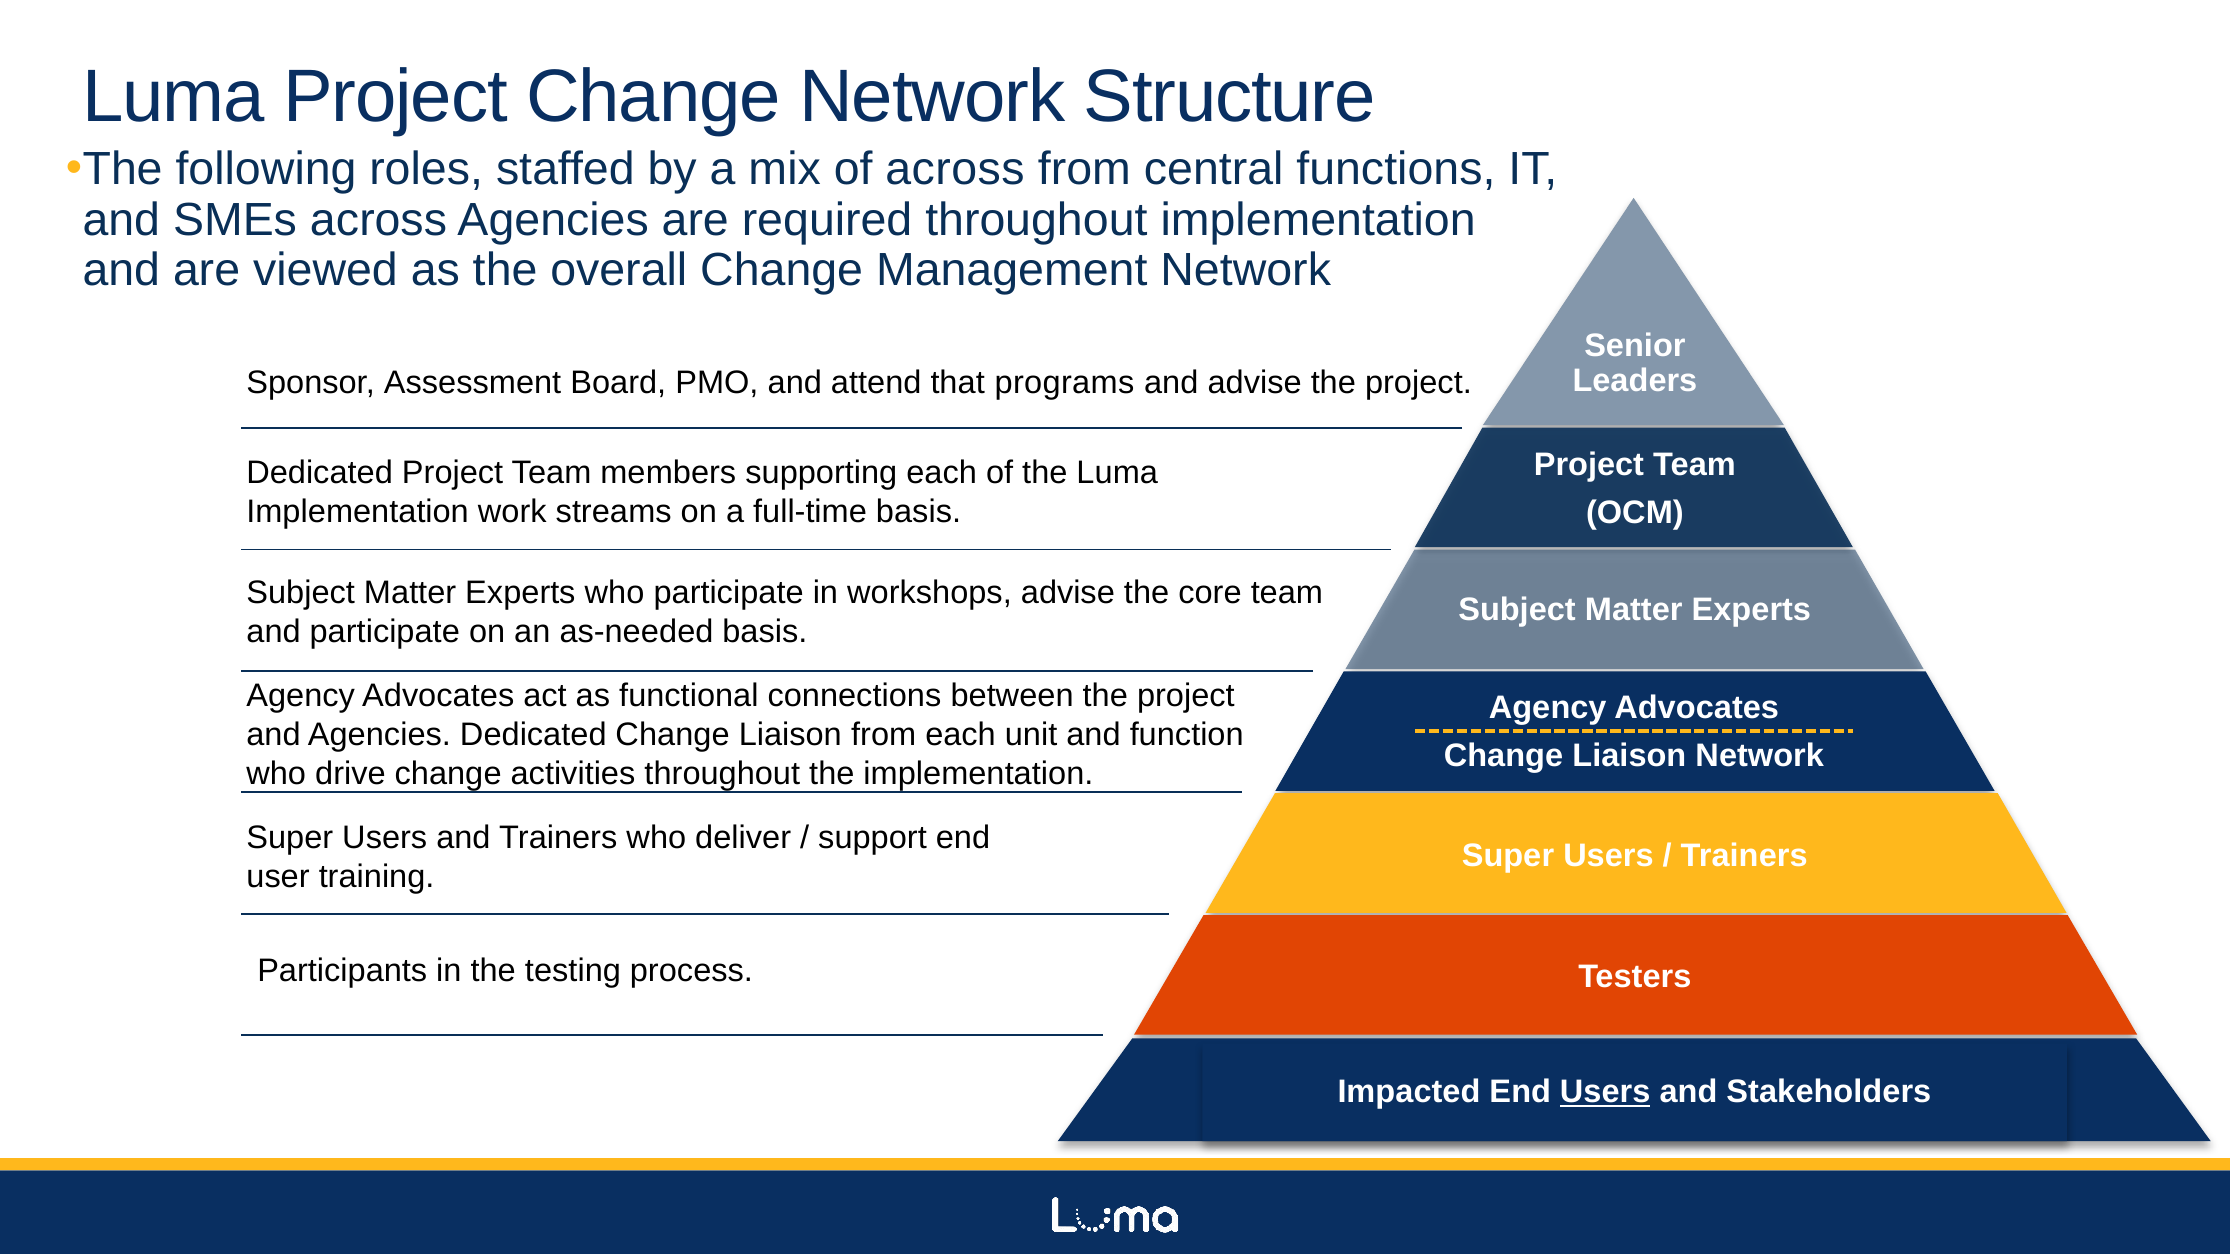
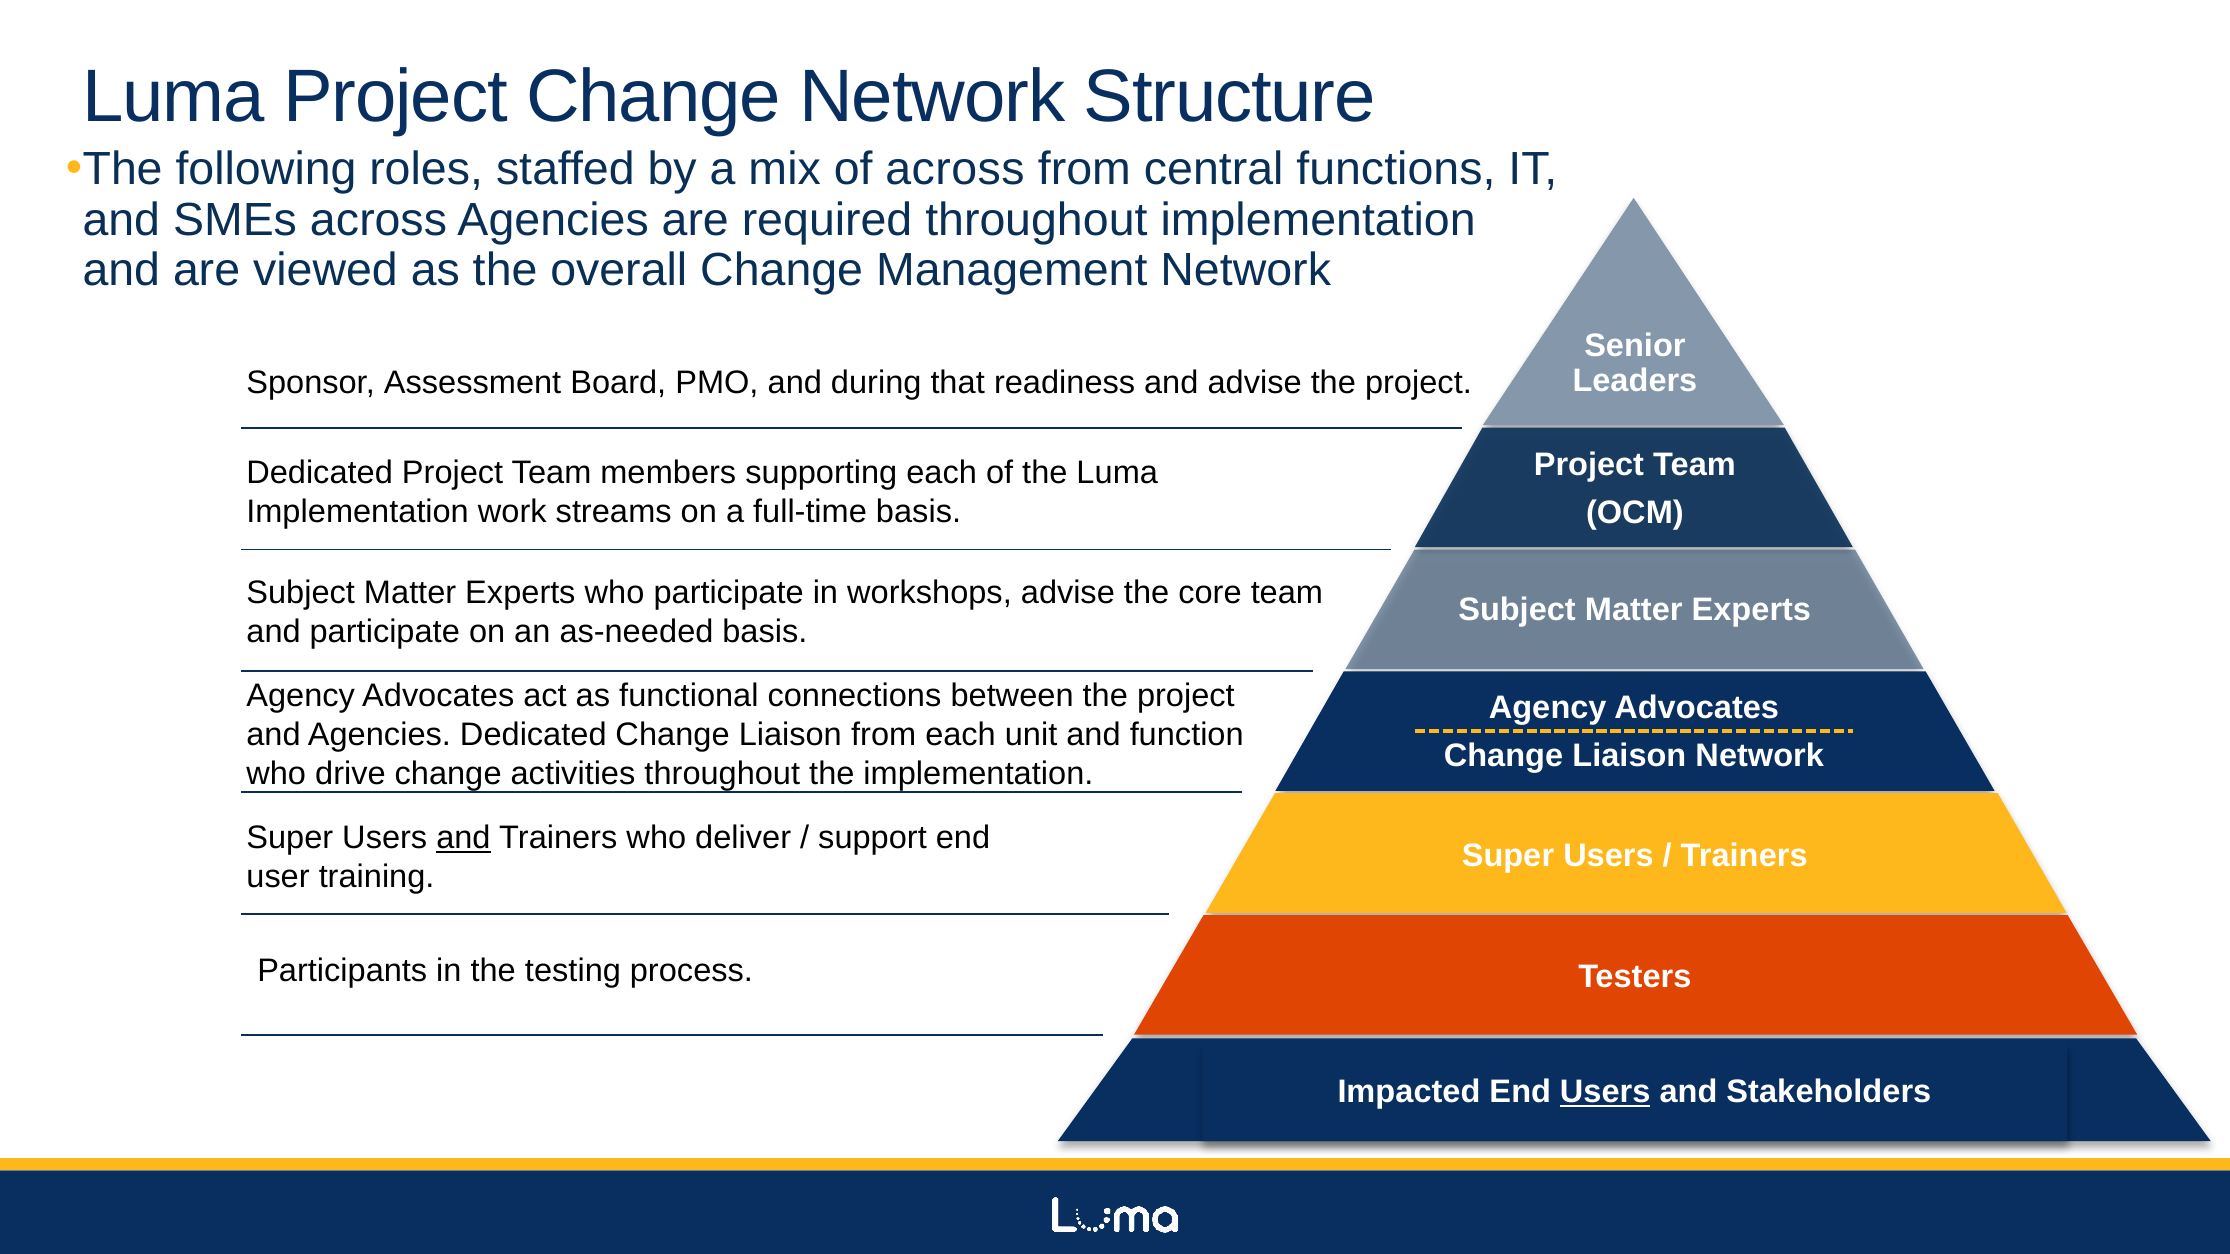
attend: attend -> during (876, 383)
programs: programs -> readiness (1065, 383)
and underline: none -> present (463, 838)
